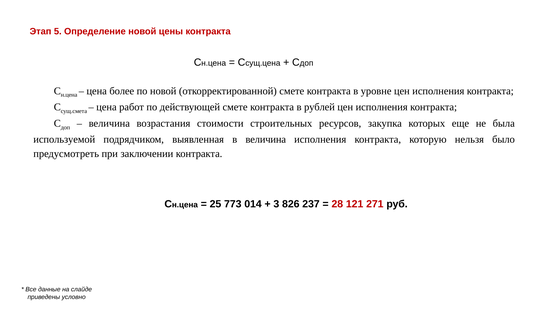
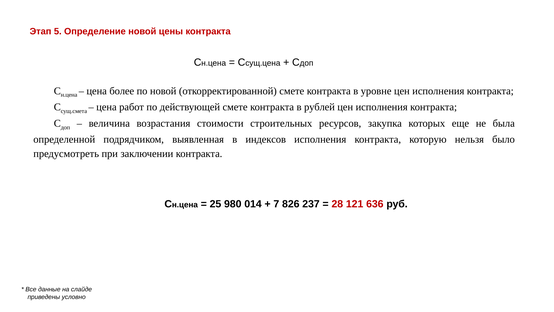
используемой: используемой -> определенной (64, 139)
в величина: величина -> индексов (266, 139)
773: 773 -> 980 (233, 204)
3: 3 -> 7 (276, 204)
271: 271 -> 636 (375, 204)
